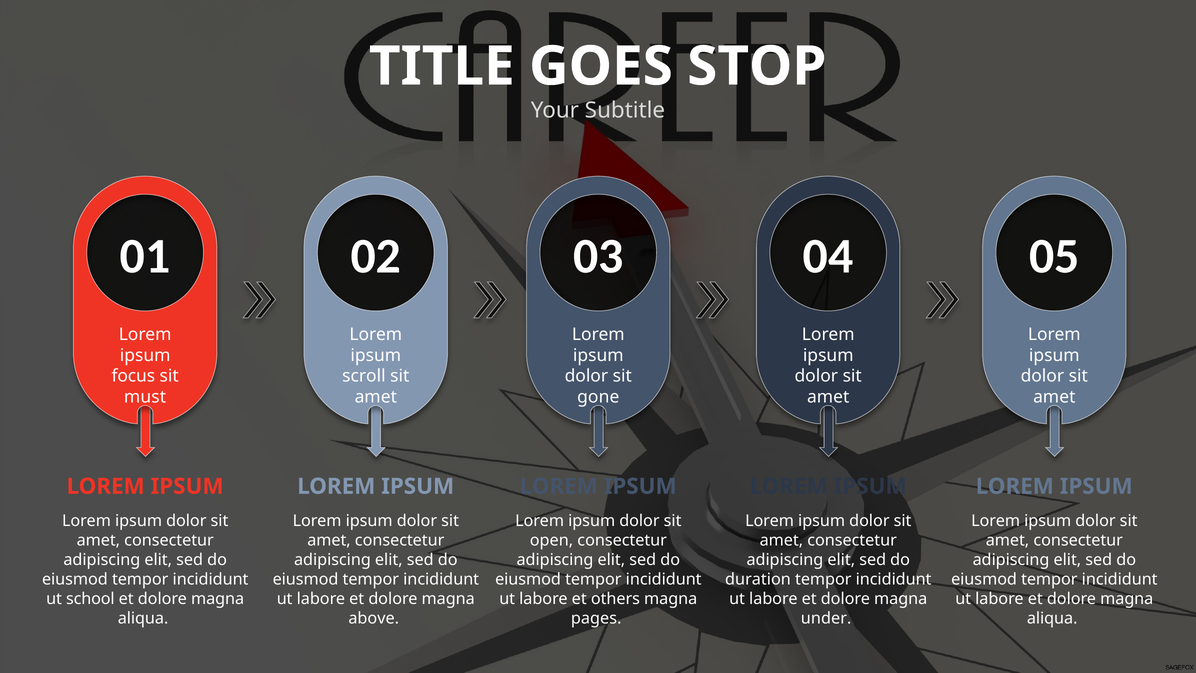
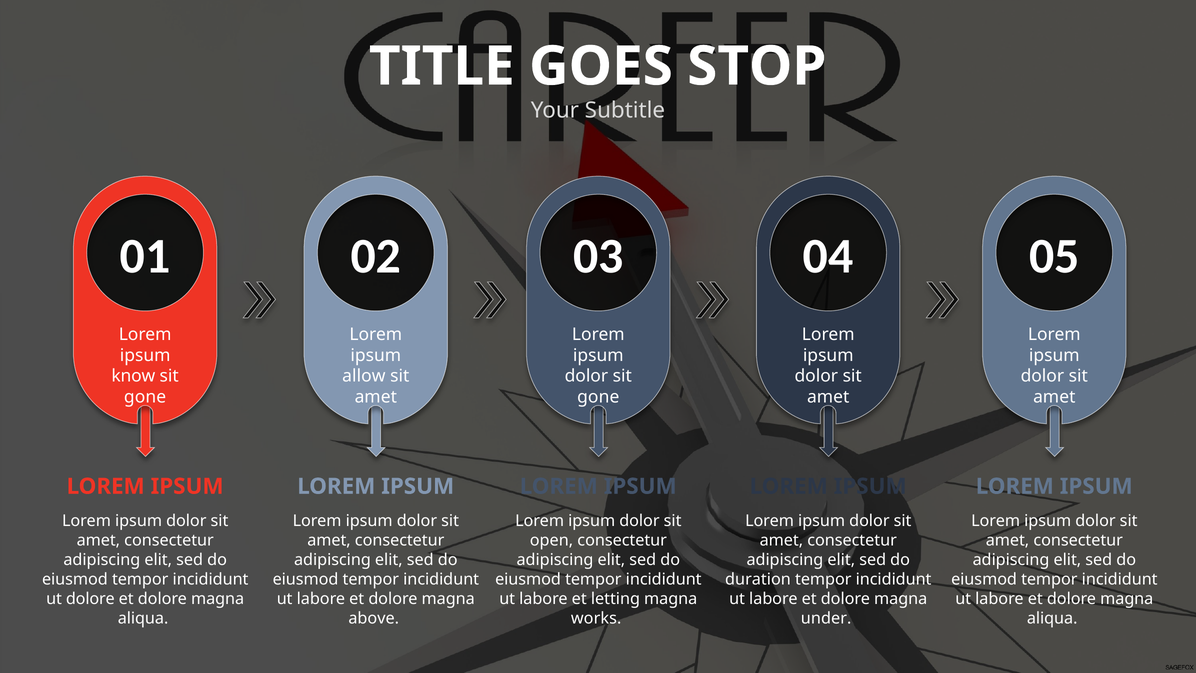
focus: focus -> know (133, 376)
scroll: scroll -> allow (364, 376)
must: must -> gone (145, 397)
ut school: school -> dolore (90, 599)
others: others -> letting (615, 599)
pages: pages -> works (596, 618)
